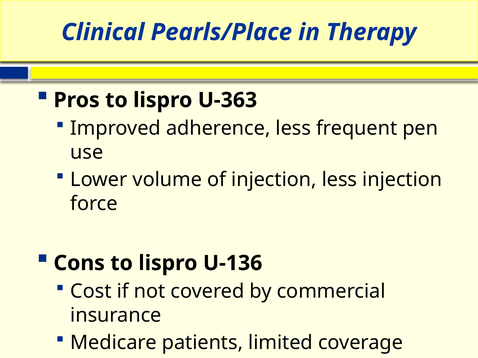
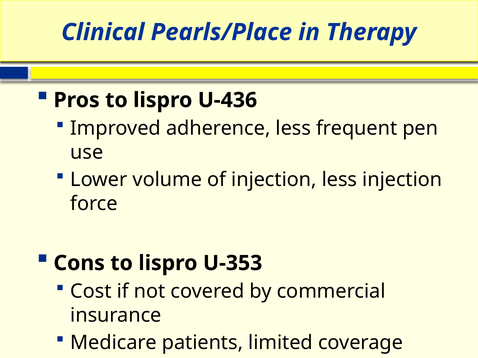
U-363: U-363 -> U-436 (227, 100)
U-136: U-136 -> U-353 (233, 263)
